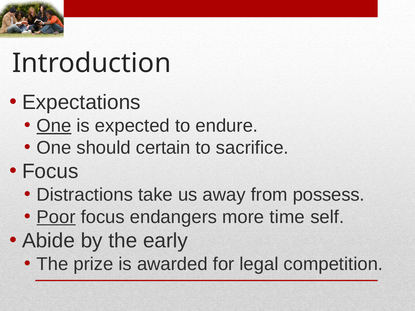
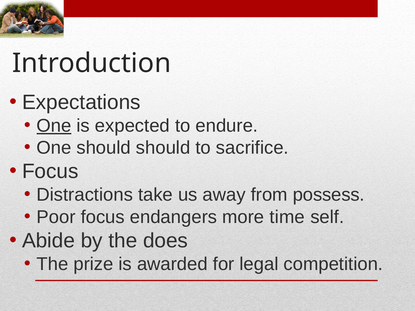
should certain: certain -> should (163, 148)
Poor underline: present -> none (56, 217)
early: early -> does (165, 241)
